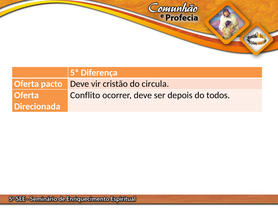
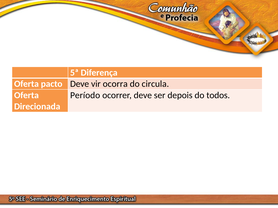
cristão: cristão -> ocorra (115, 84)
Conflito: Conflito -> Período (85, 95)
